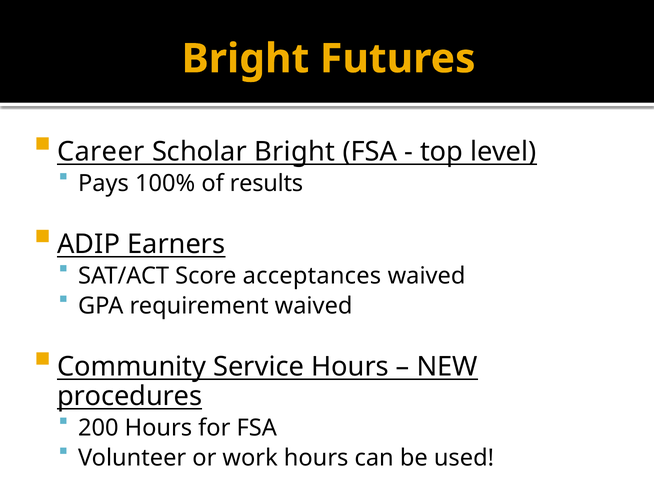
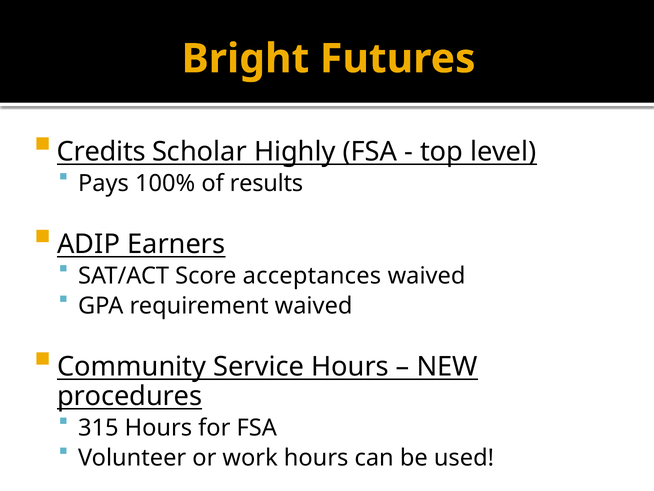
Career: Career -> Credits (101, 152)
Scholar Bright: Bright -> Highly (295, 152)
200: 200 -> 315 (98, 427)
